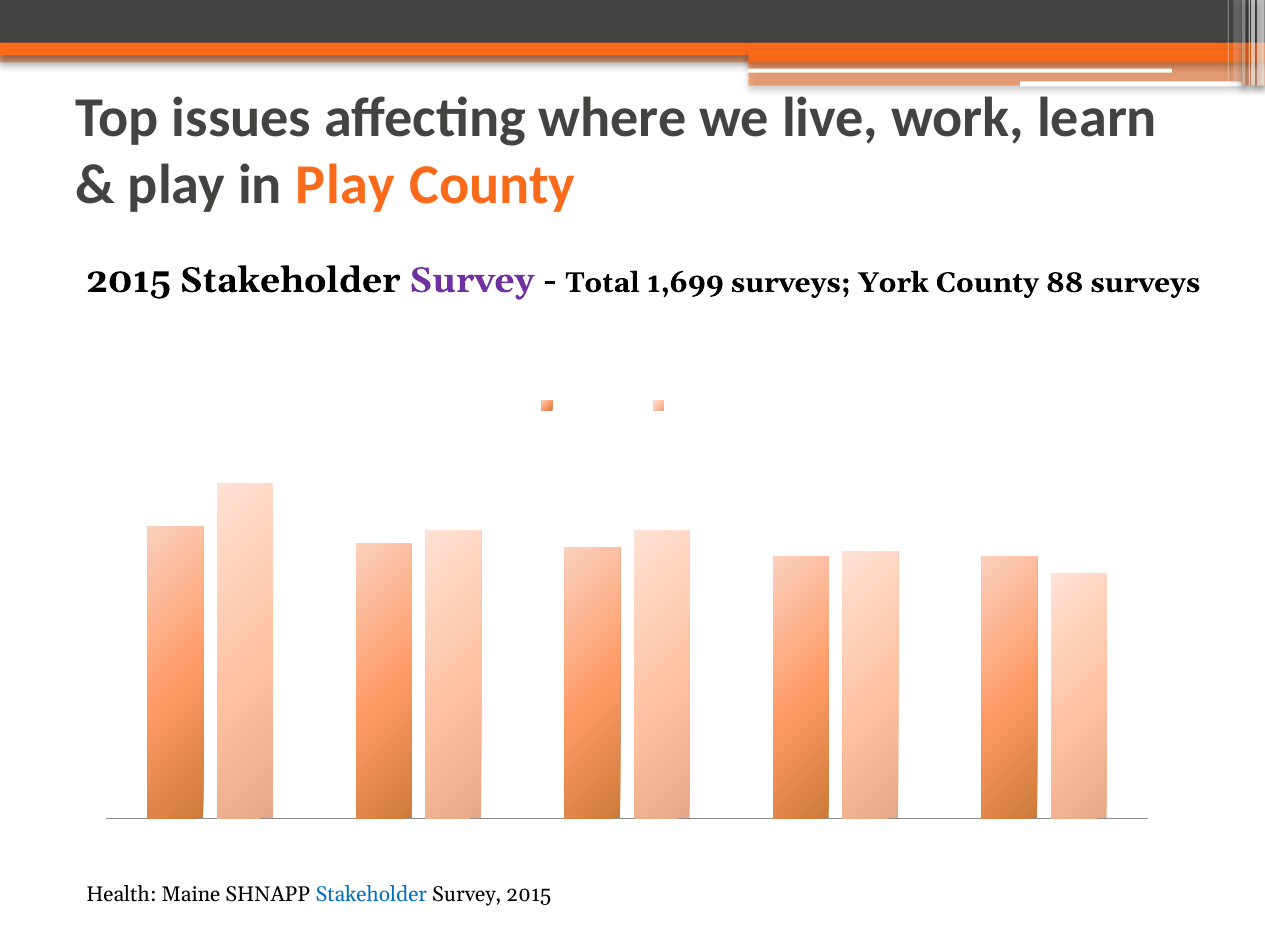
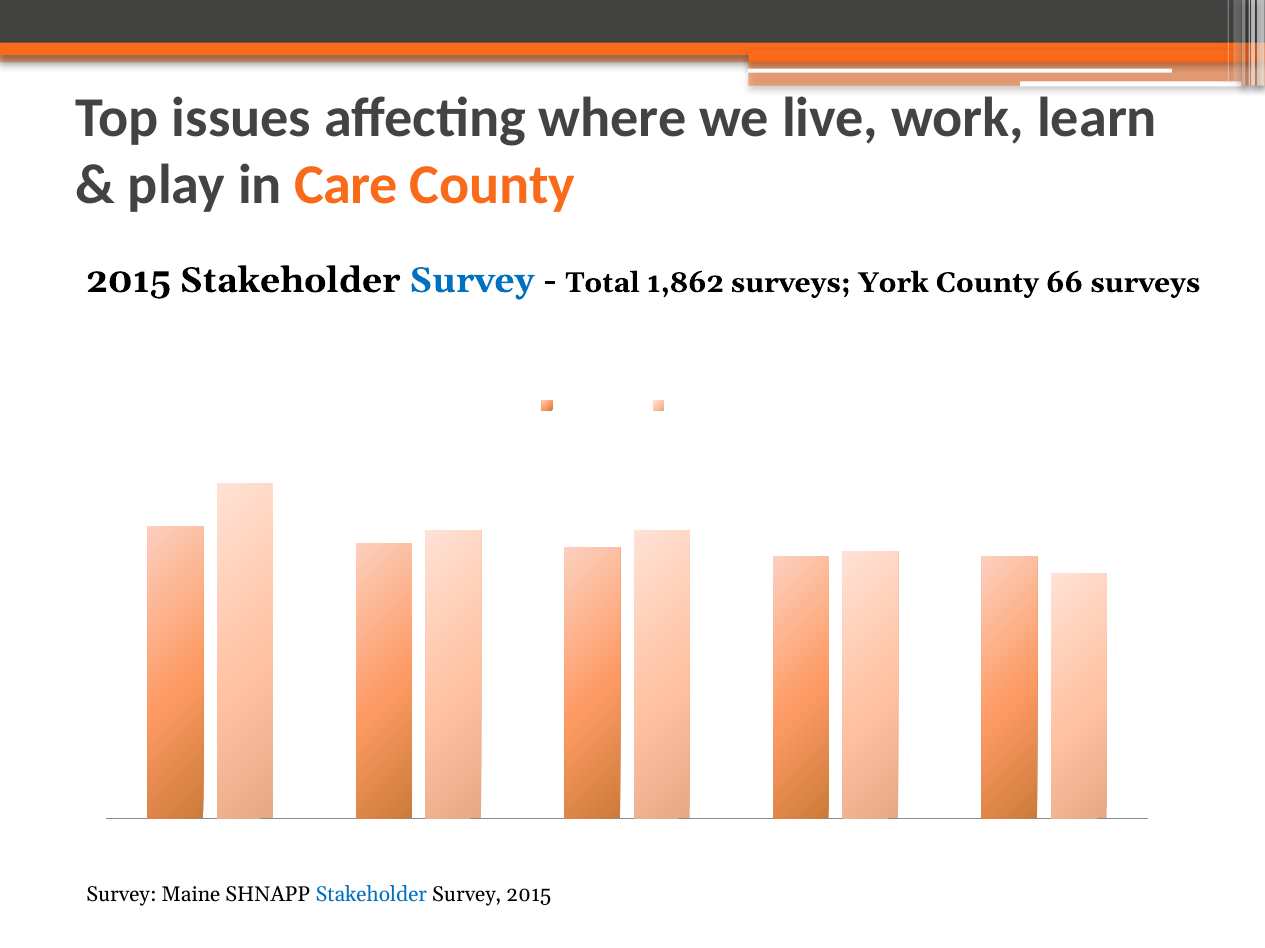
in Play: Play -> Care (346, 185)
Survey colour: purple -> blue (472, 281)
1,699: 1,699 -> 1,862 (685, 283)
88: 88 -> 66 (1065, 283)
Health: Health -> Survey (121, 895)
